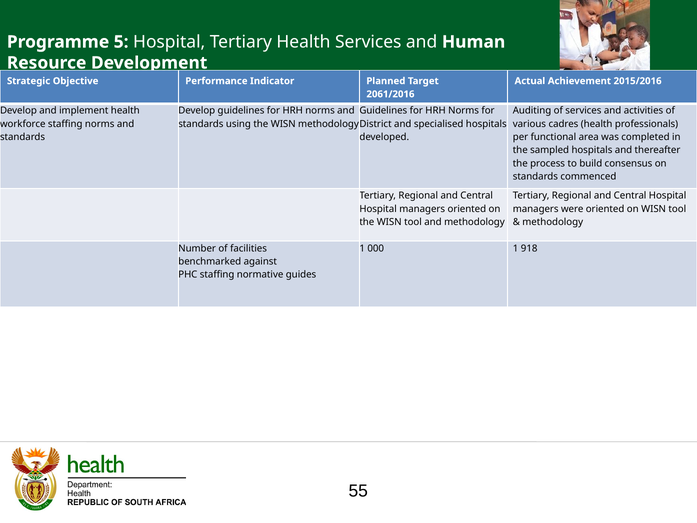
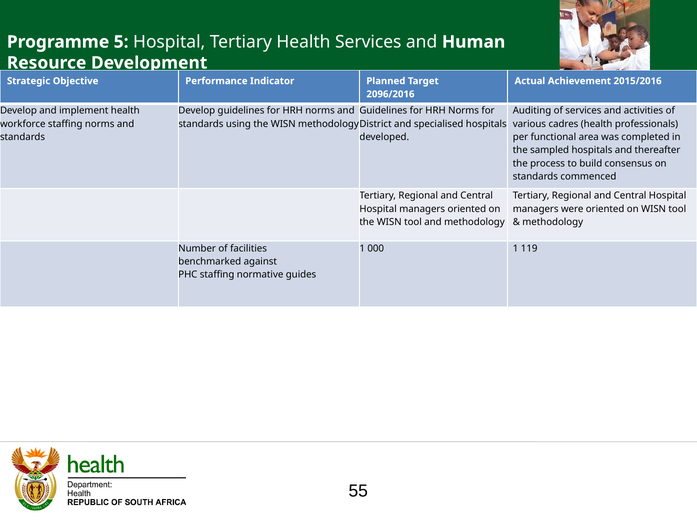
2061/2016: 2061/2016 -> 2096/2016 (390, 94)
918: 918 -> 119 (529, 248)
